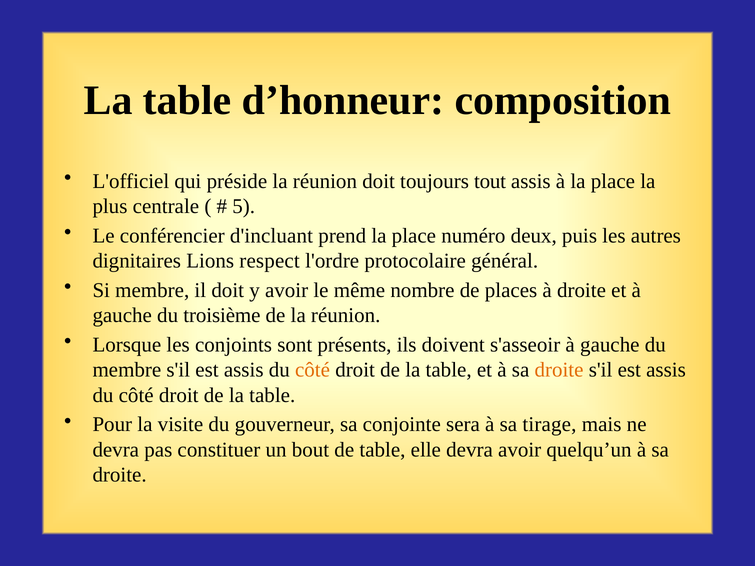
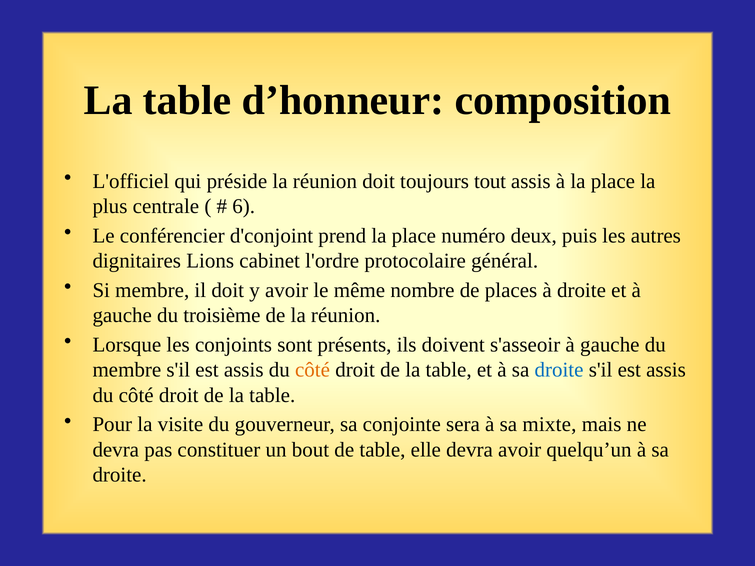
5: 5 -> 6 (244, 207)
d'incluant: d'incluant -> d'conjoint (272, 236)
respect: respect -> cabinet (270, 261)
droite colour: orange -> blue (559, 370)
tirage: tirage -> mixte (549, 425)
